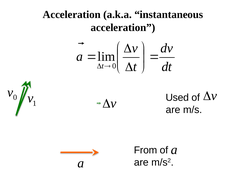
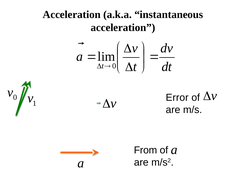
Used: Used -> Error (177, 97)
